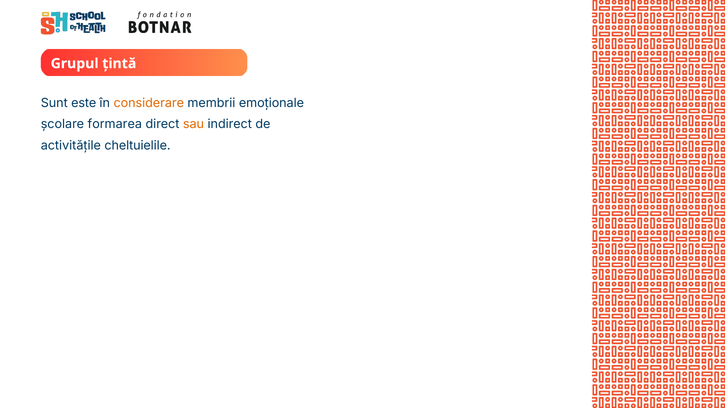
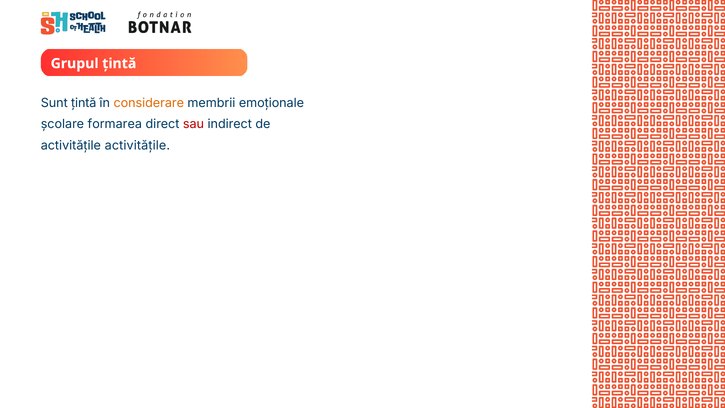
Sunt este: este -> țintă (84, 103)
sau colour: orange -> red (193, 124)
activitățile cheltuielile: cheltuielile -> activitățile (137, 145)
